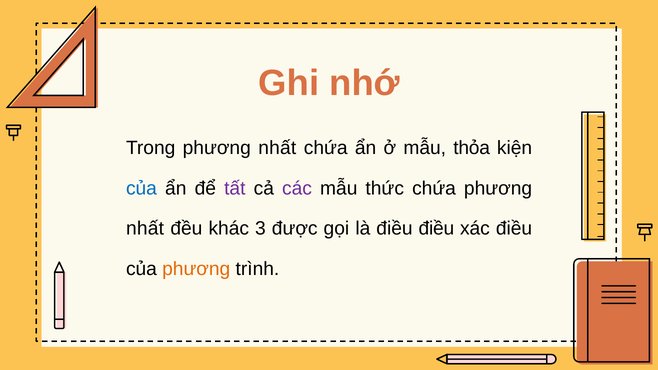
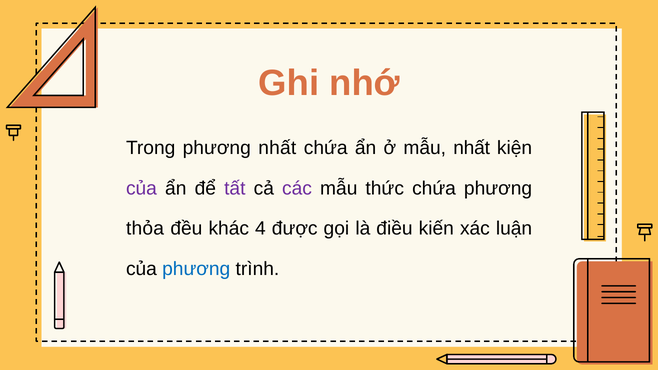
mẫu thỏa: thỏa -> nhất (472, 148)
của colour: blue -> purple (141, 188)
nhất: nhất -> thỏa (145, 229)
3: 3 -> 4 (260, 229)
điều điều: điều -> kiến (436, 229)
xác điều: điều -> luận (514, 229)
phương colour: orange -> blue (196, 269)
